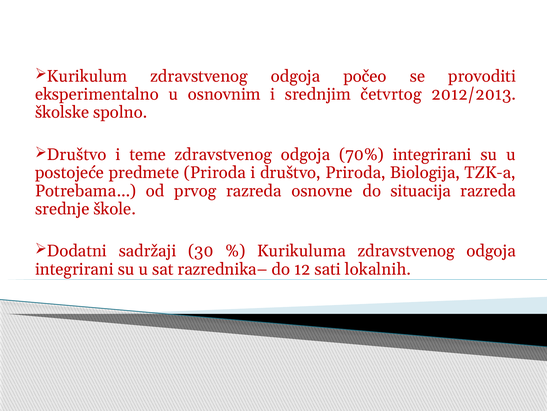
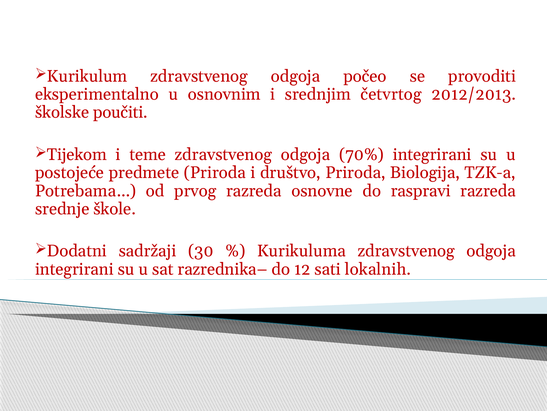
spolno: spolno -> poučiti (120, 112)
Društvo: Društvo -> Tijekom (77, 154)
situacija: situacija -> raspravi (421, 190)
